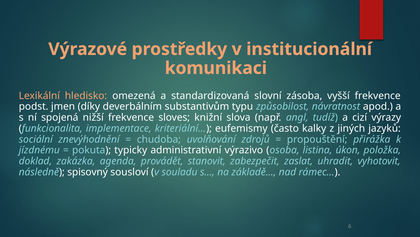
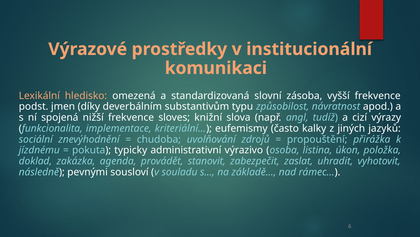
spisovný: spisovný -> pevnými (88, 172)
